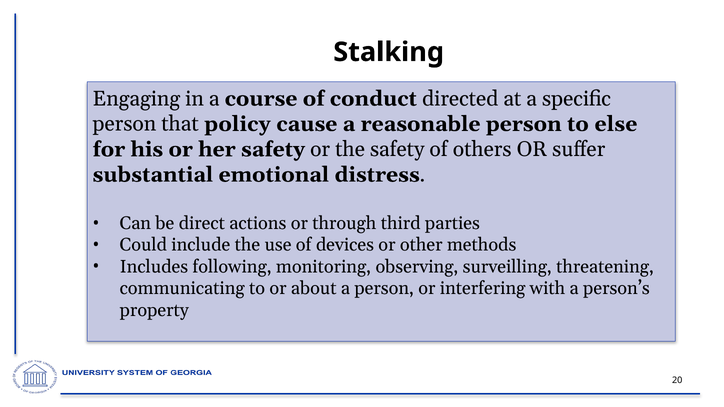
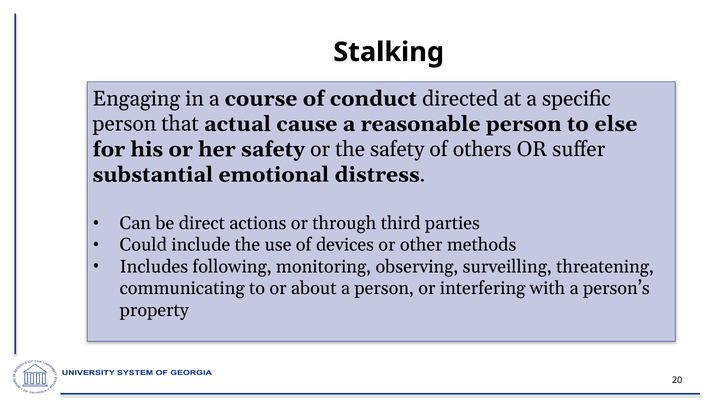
policy: policy -> actual (237, 124)
